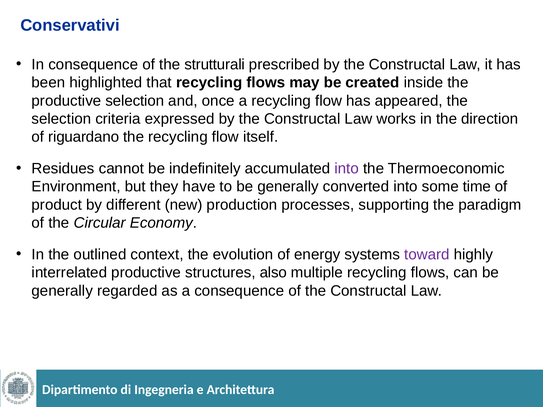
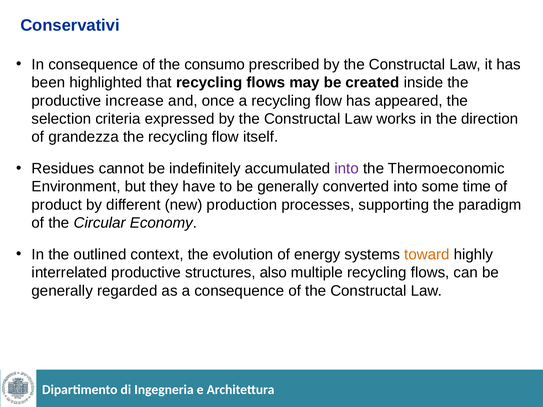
strutturali: strutturali -> consumo (215, 65)
productive selection: selection -> increase (135, 101)
riguardano: riguardano -> grandezza (84, 137)
toward colour: purple -> orange (427, 255)
